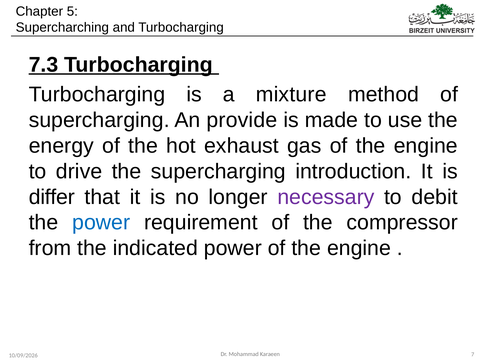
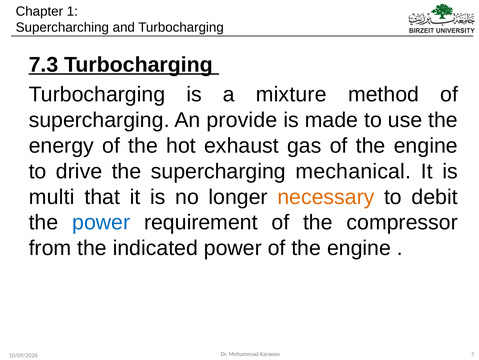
5: 5 -> 1 (72, 11)
introduction: introduction -> mechanical (353, 171)
differ: differ -> multi (52, 197)
necessary colour: purple -> orange (326, 197)
